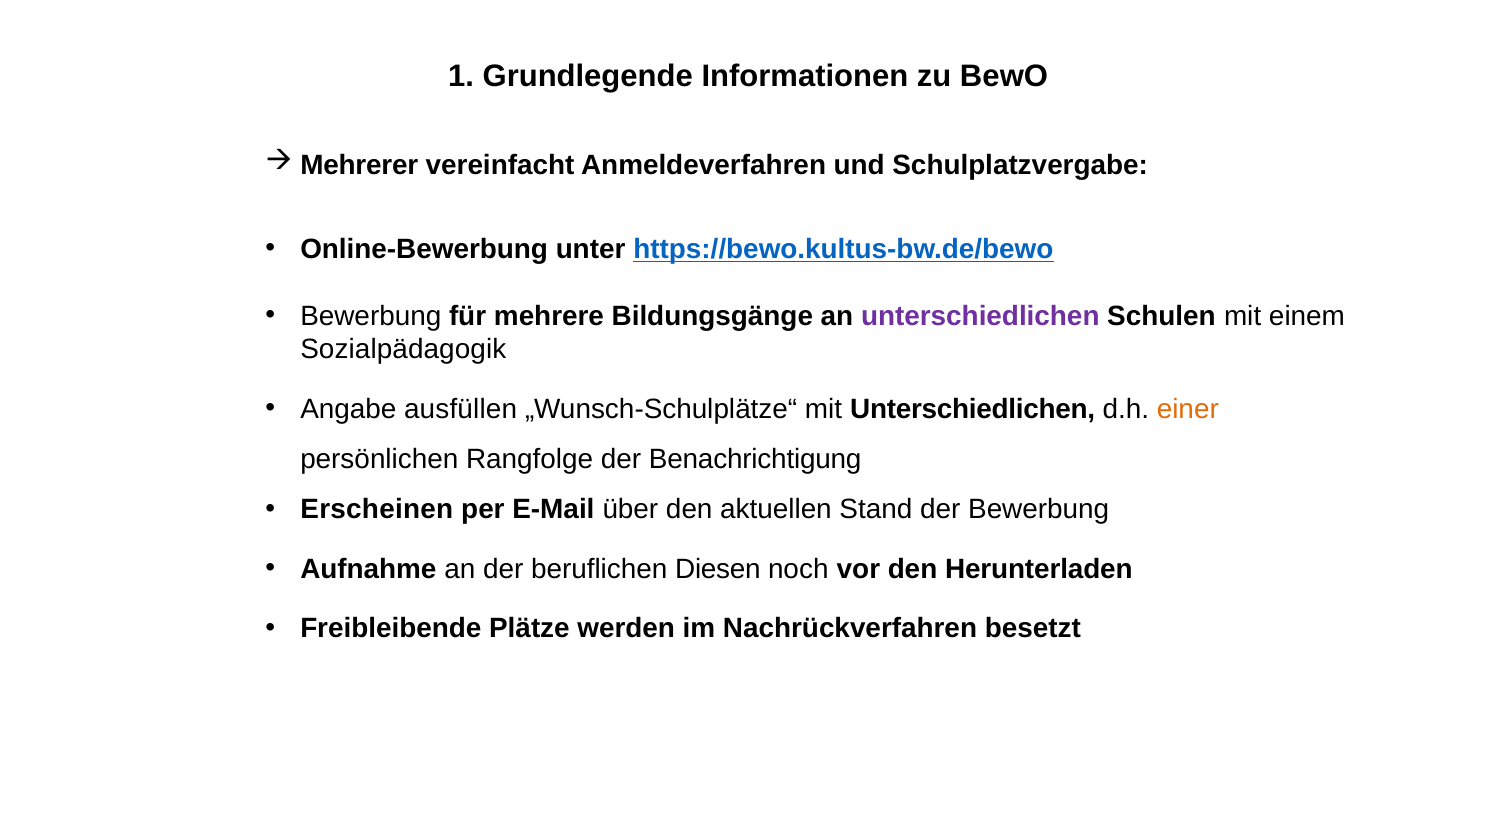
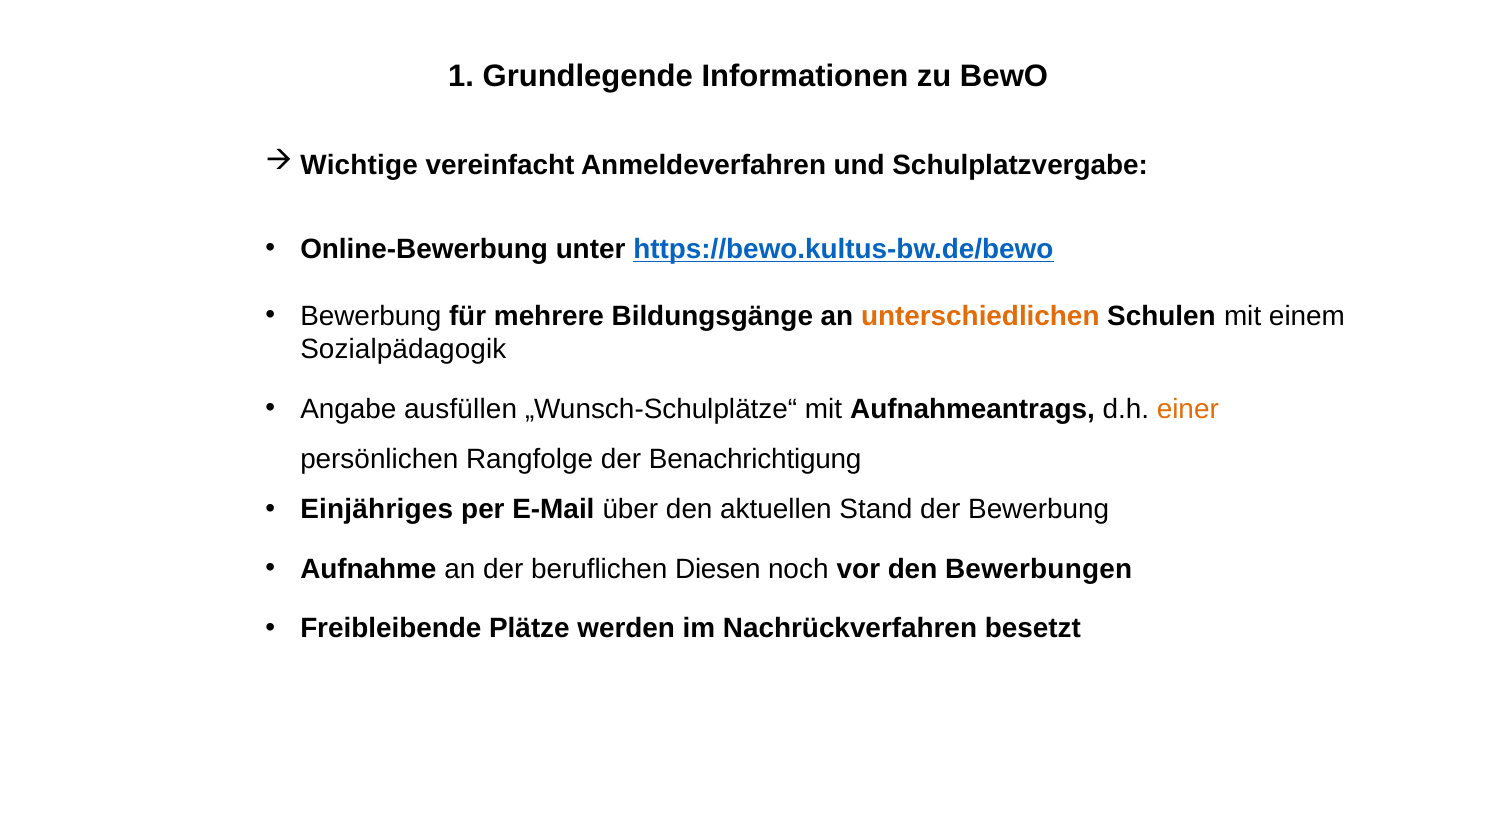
Mehrerer: Mehrerer -> Wichtige (359, 165)
unterschiedlichen colour: purple -> orange (980, 316)
mit Unterschiedlichen: Unterschiedlichen -> Aufnahmeantrags (972, 409)
Erscheinen: Erscheinen -> Einjähriges (377, 509)
Herunterladen: Herunterladen -> Bewerbungen (1039, 569)
